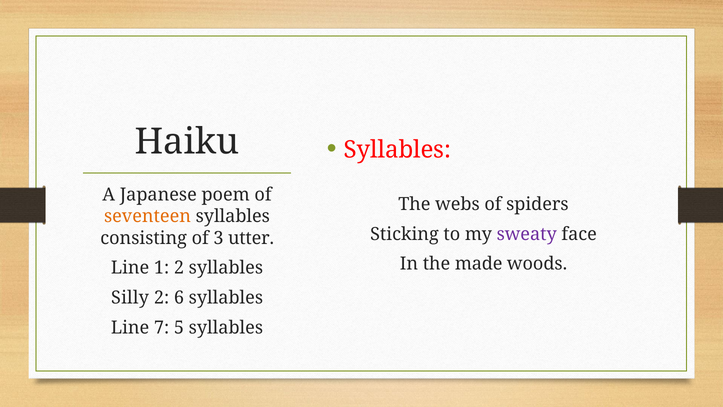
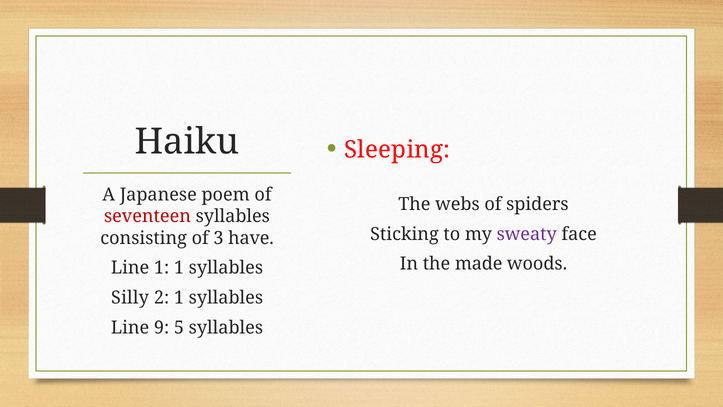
Syllables: Syllables -> Sleeping (397, 149)
seventeen colour: orange -> red (147, 216)
utter: utter -> have (251, 238)
1 2: 2 -> 1 (179, 268)
2 6: 6 -> 1 (179, 298)
7: 7 -> 9 (162, 327)
